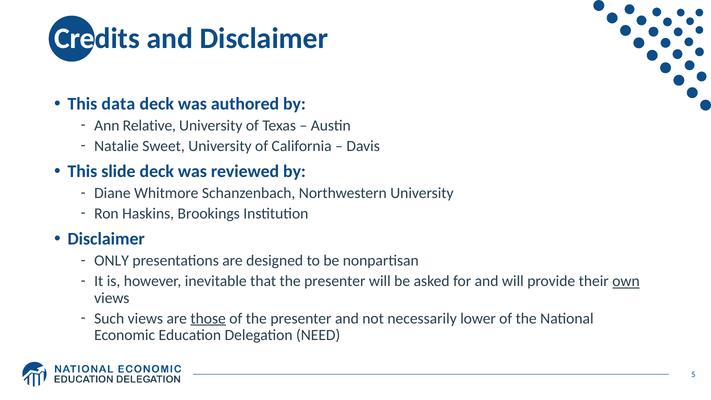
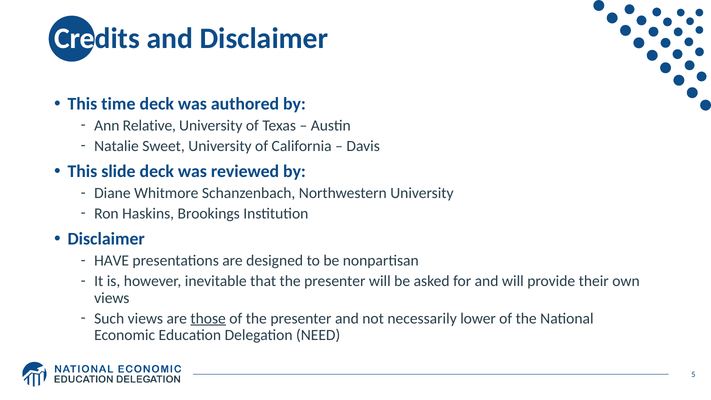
data: data -> time (118, 104)
ONLY: ONLY -> HAVE (112, 261)
own underline: present -> none (626, 281)
